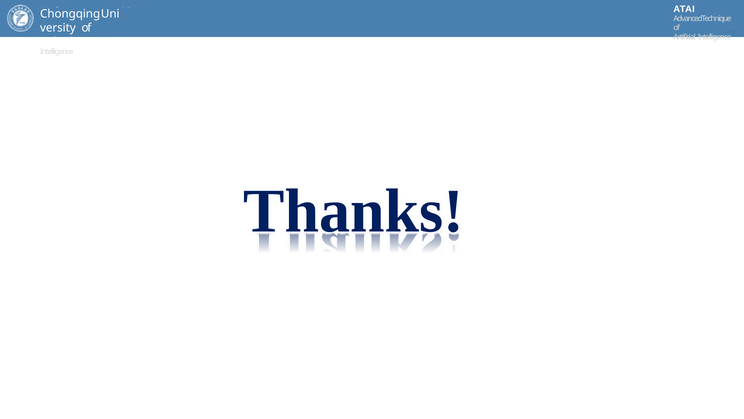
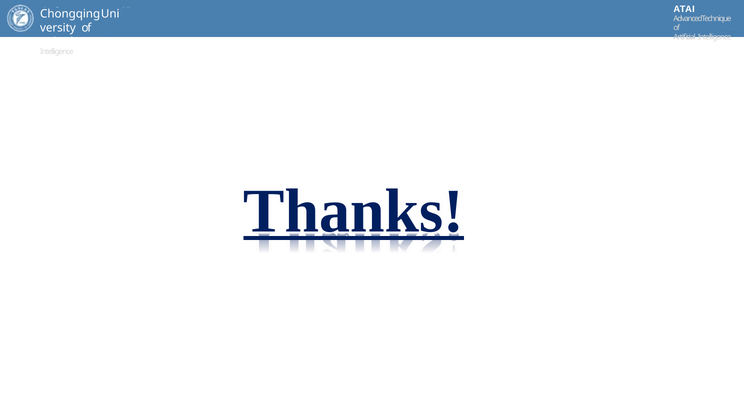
Thanks underline: none -> present (354, 211)
